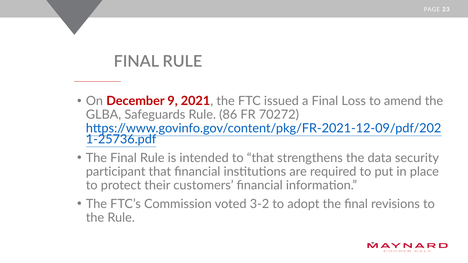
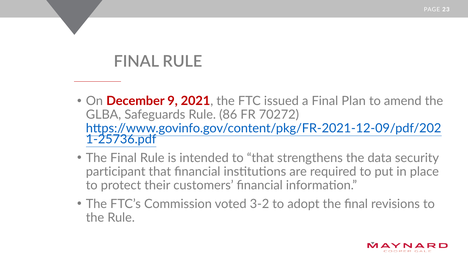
Loss: Loss -> Plan (354, 101)
